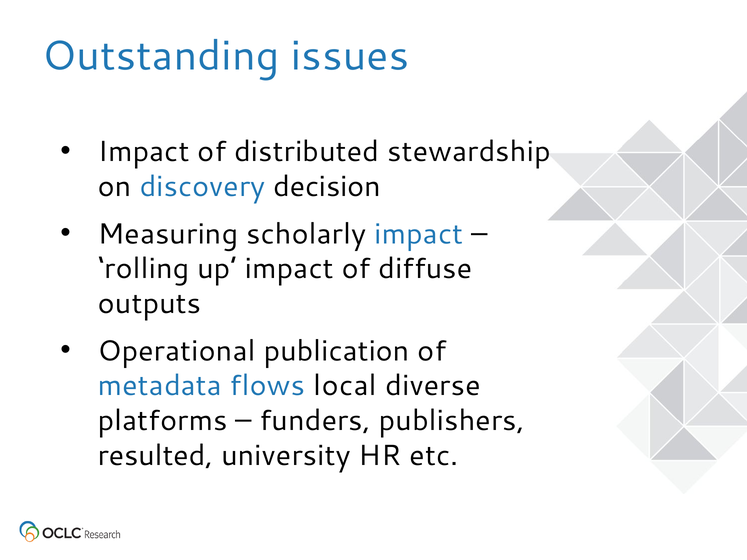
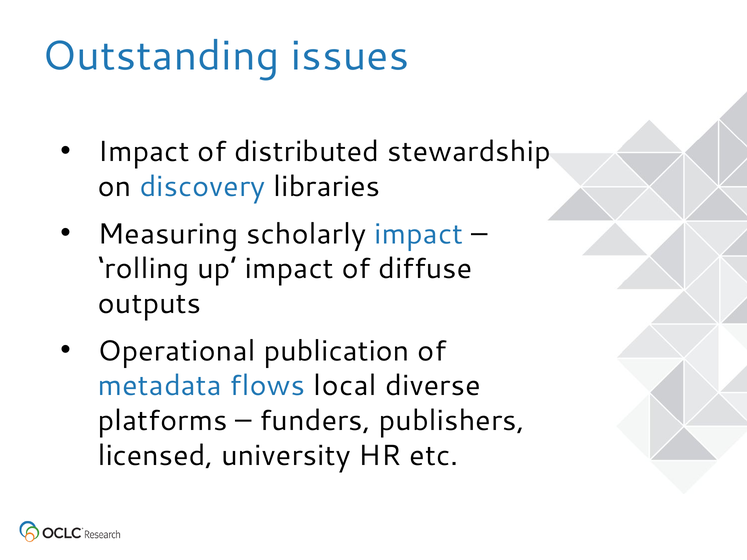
decision: decision -> libraries (327, 187)
resulted: resulted -> licensed (156, 456)
